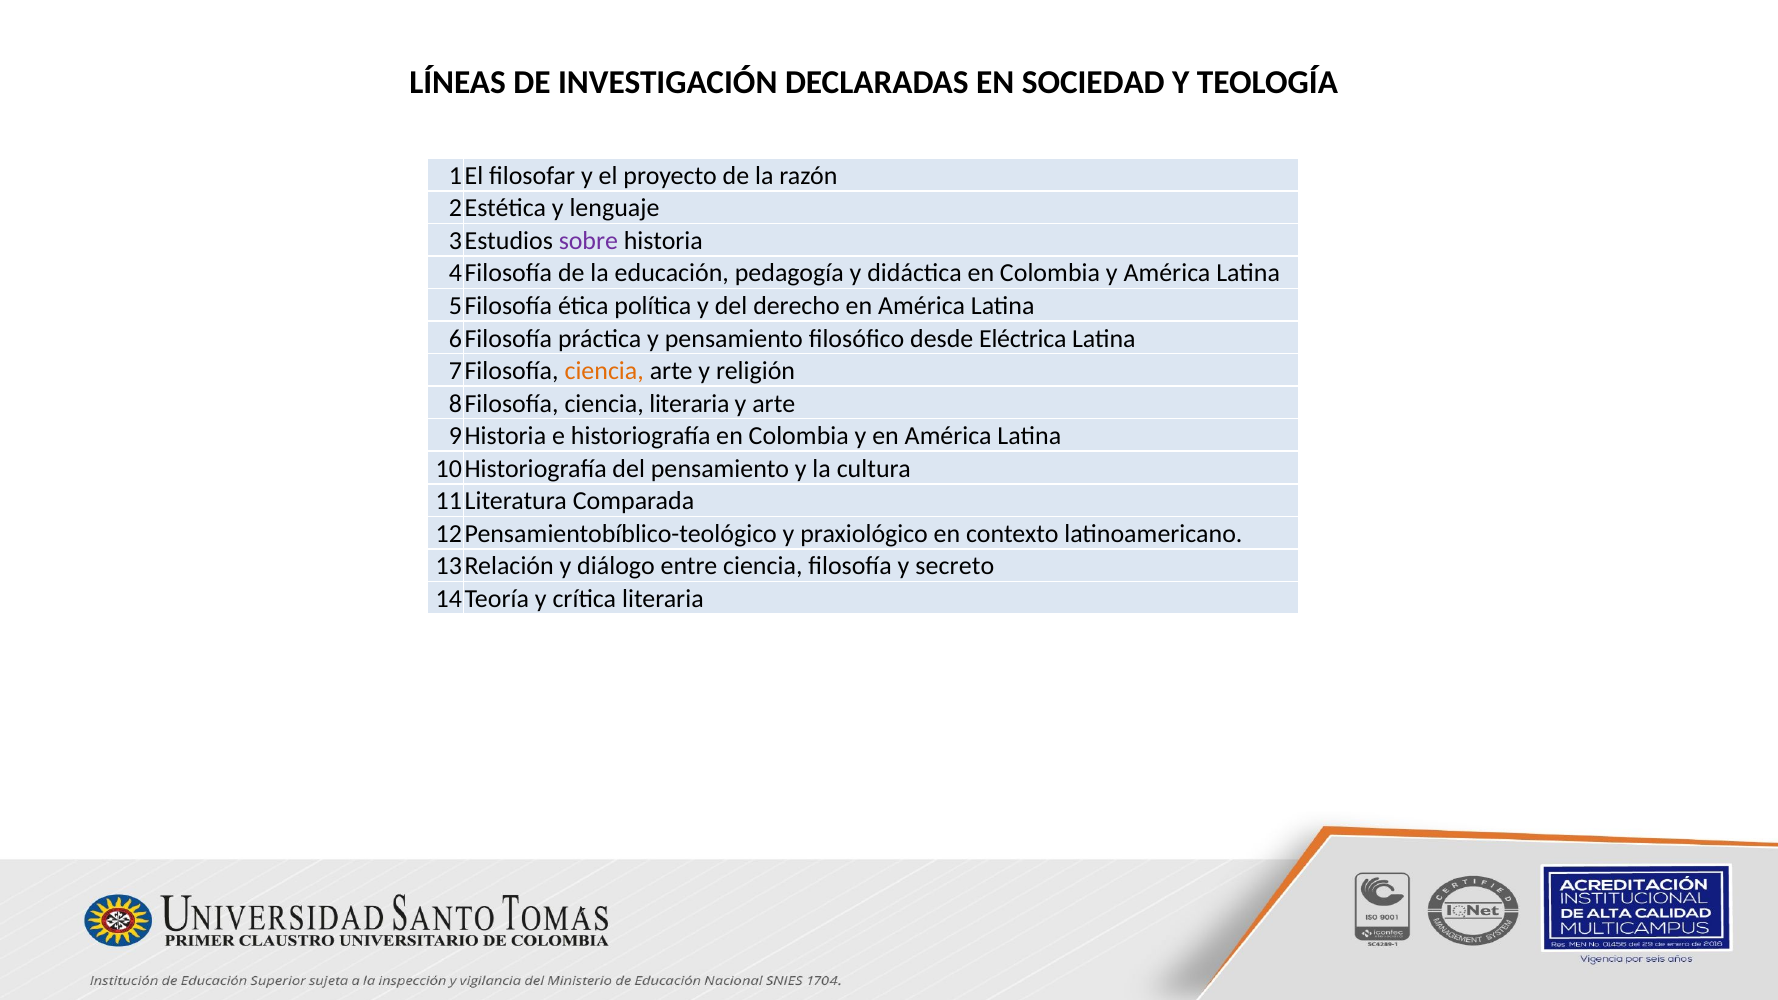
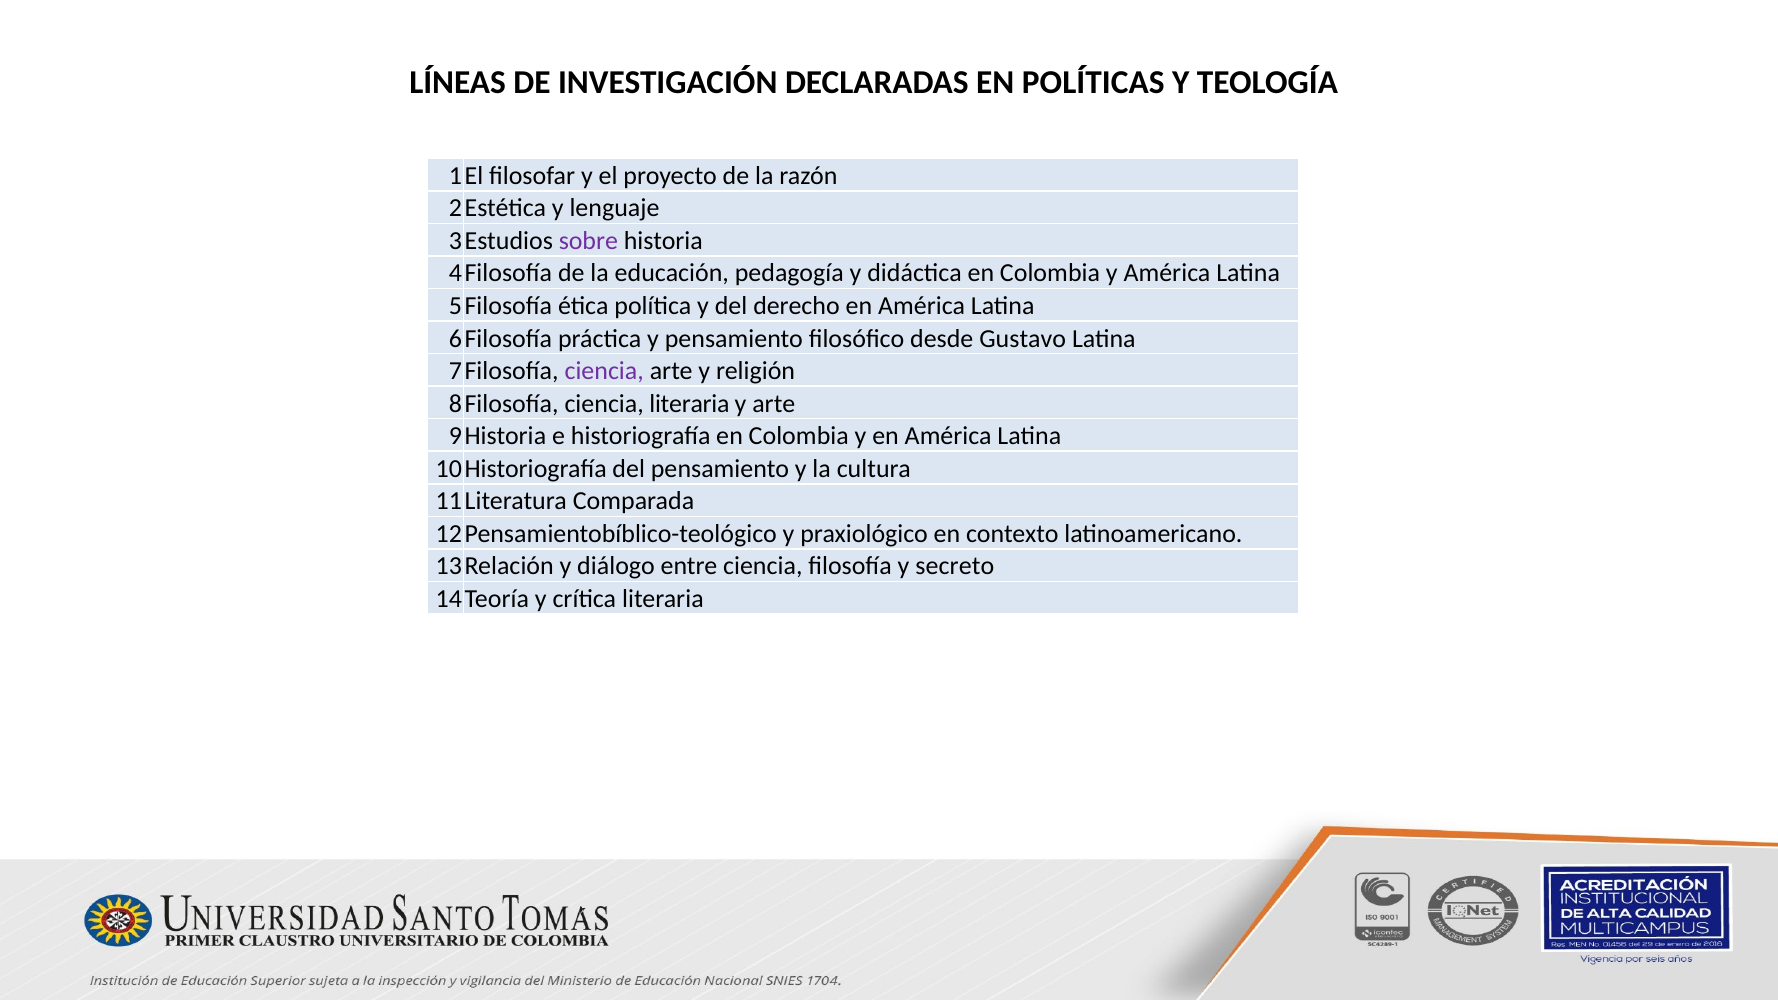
SOCIEDAD: SOCIEDAD -> POLÍTICAS (1093, 83)
Eléctrica: Eléctrica -> Gustavo (1023, 339)
ciencia colour: orange -> purple (604, 371)
